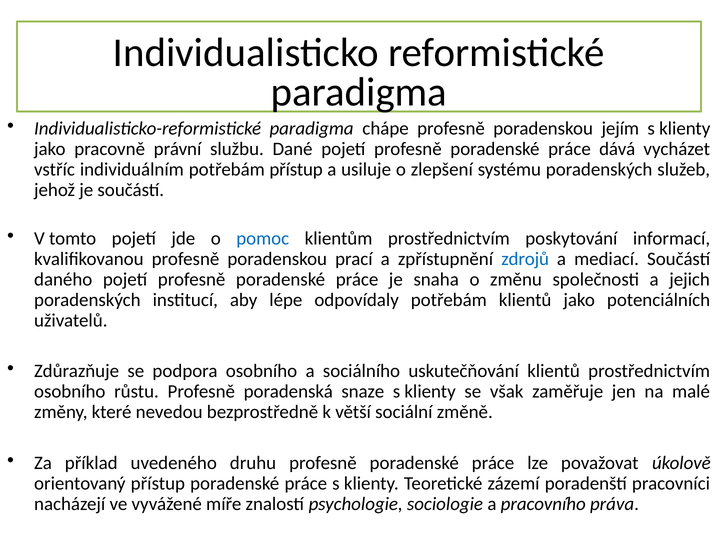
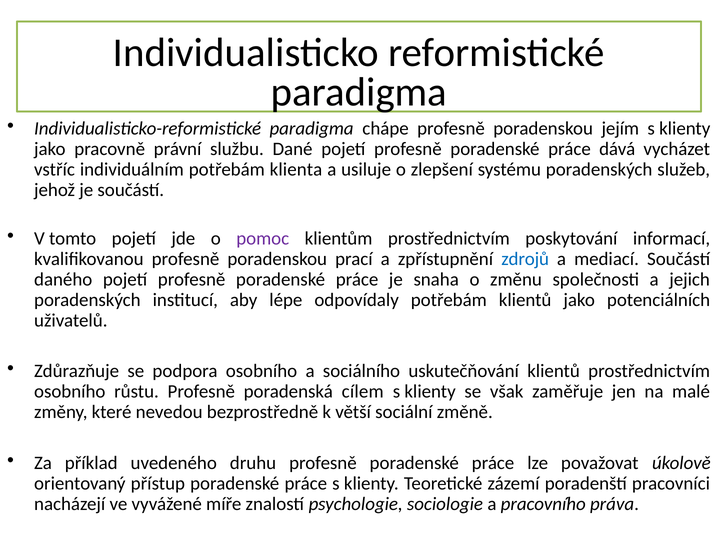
potřebám přístup: přístup -> klienta (296, 169)
pomoc colour: blue -> purple (263, 238)
snaze: snaze -> cílem (363, 391)
